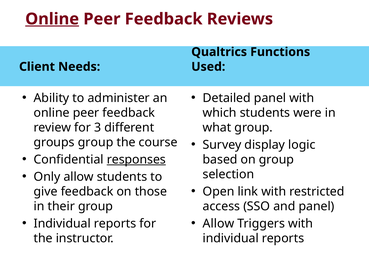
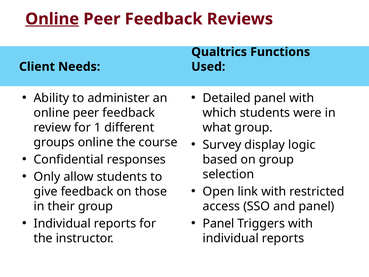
3: 3 -> 1 (98, 127)
groups group: group -> online (96, 142)
responses underline: present -> none (136, 159)
Allow: Allow -> Panel (219, 223)
